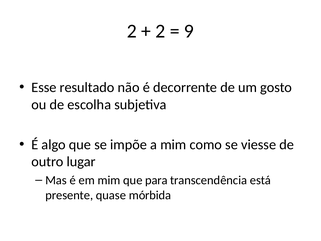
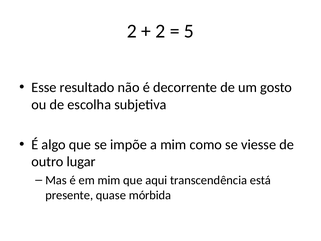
9: 9 -> 5 (189, 31)
para: para -> aqui (156, 180)
